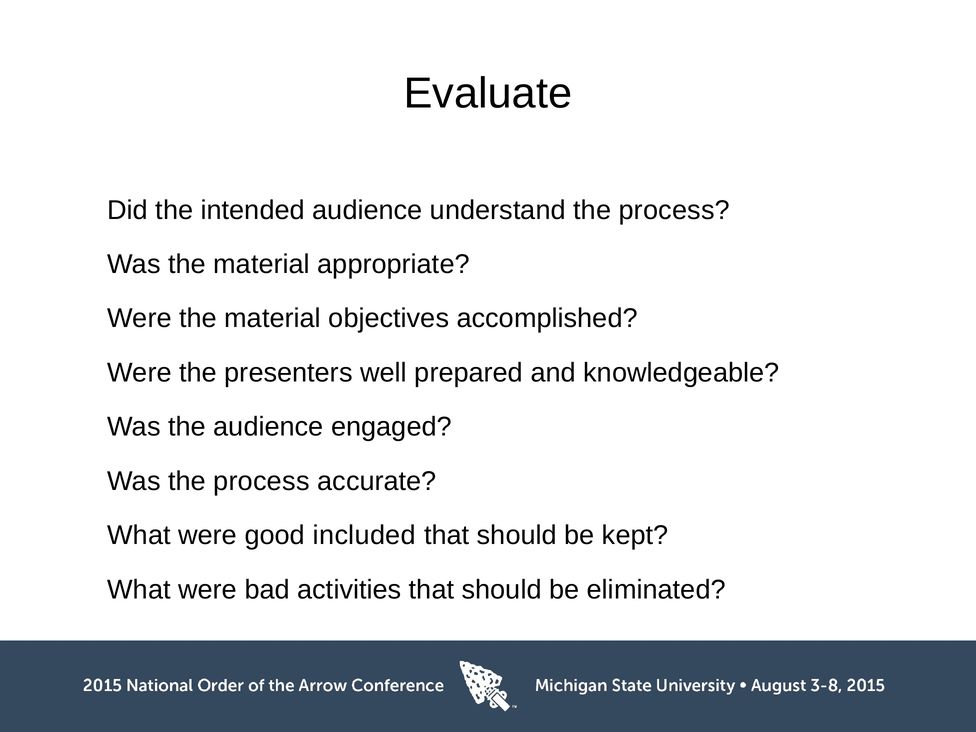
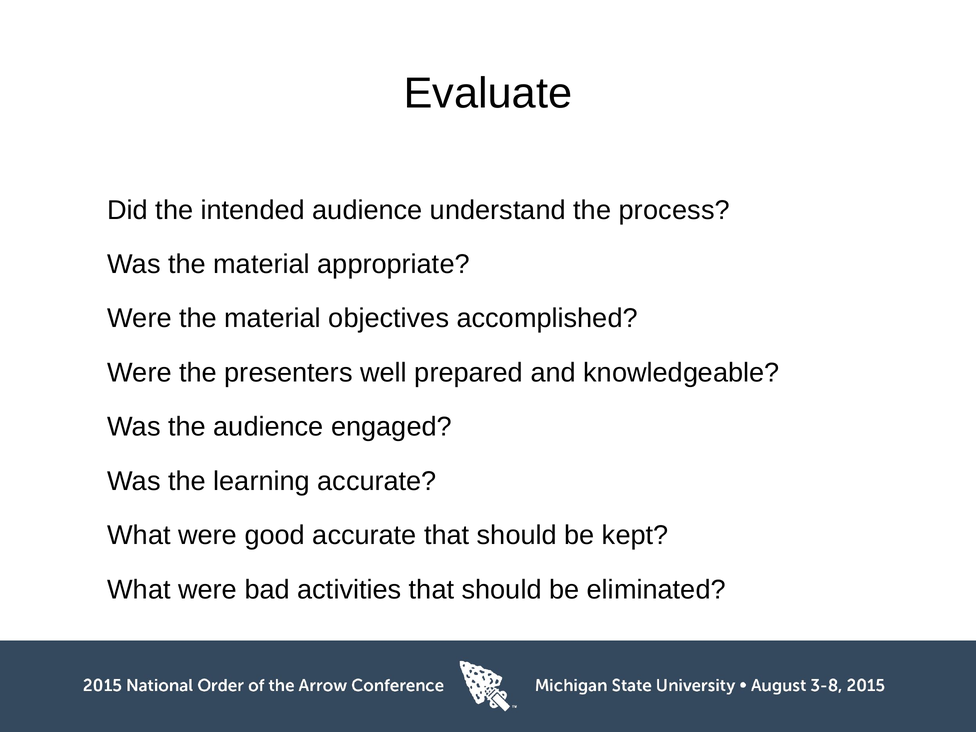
process: process -> learning (262, 481)
good included: included -> accurate (364, 535)
